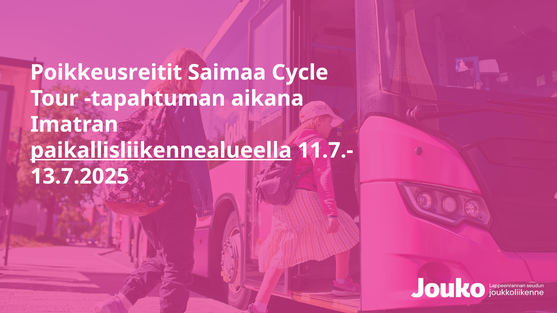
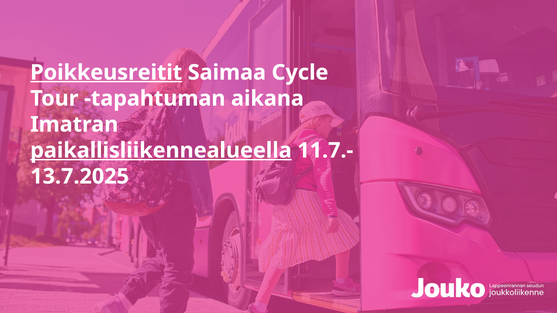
Poikkeusreitit underline: none -> present (106, 73)
